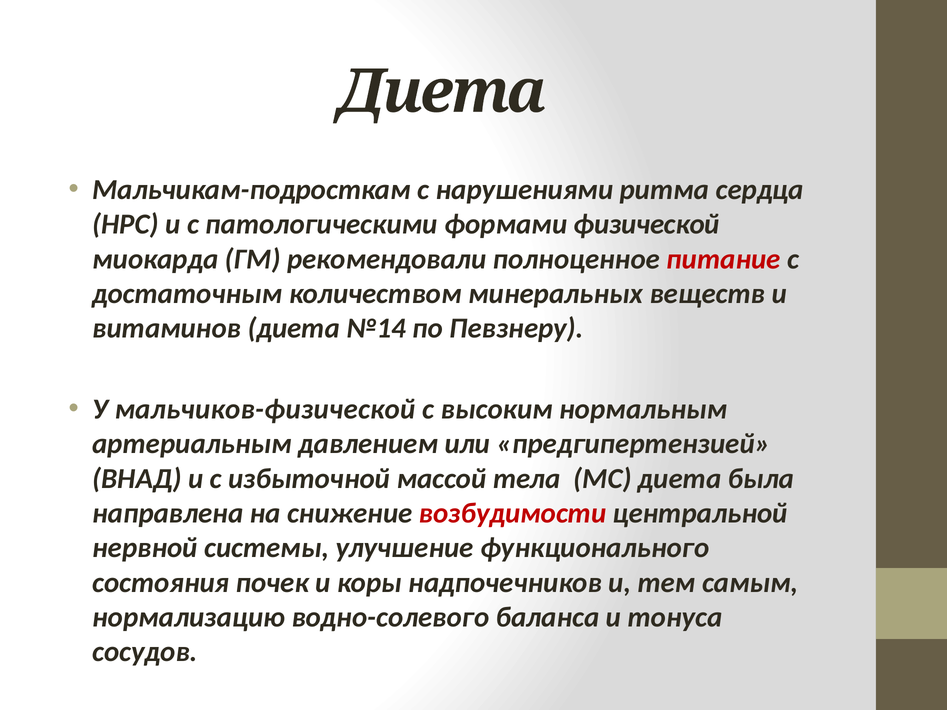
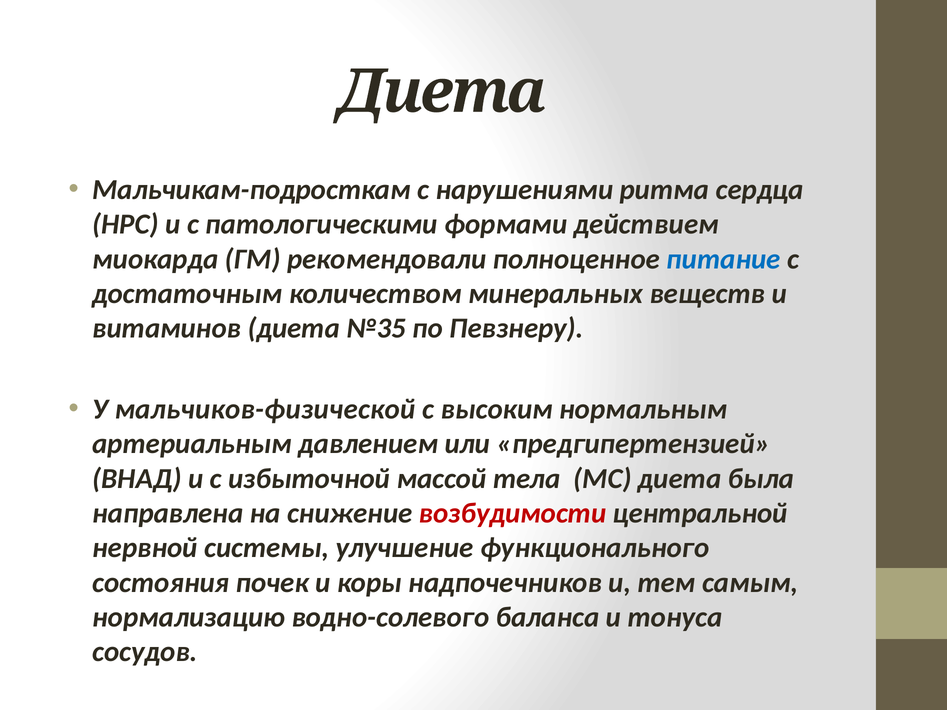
физической: физической -> действием (646, 224)
питание colour: red -> blue (724, 259)
№14: №14 -> №35 (376, 329)
